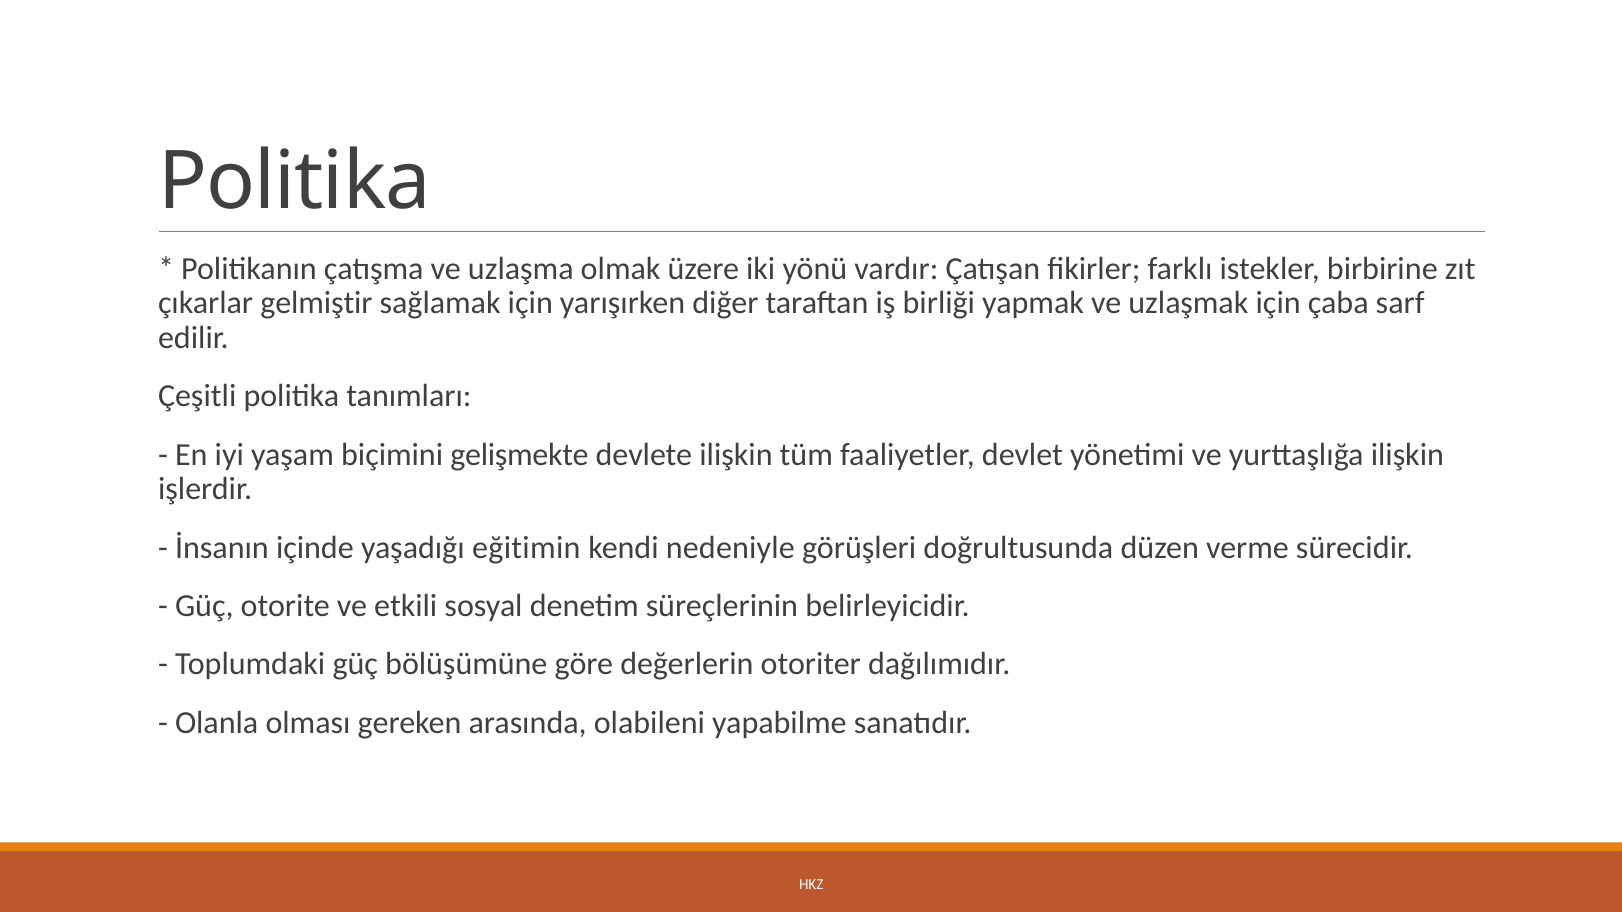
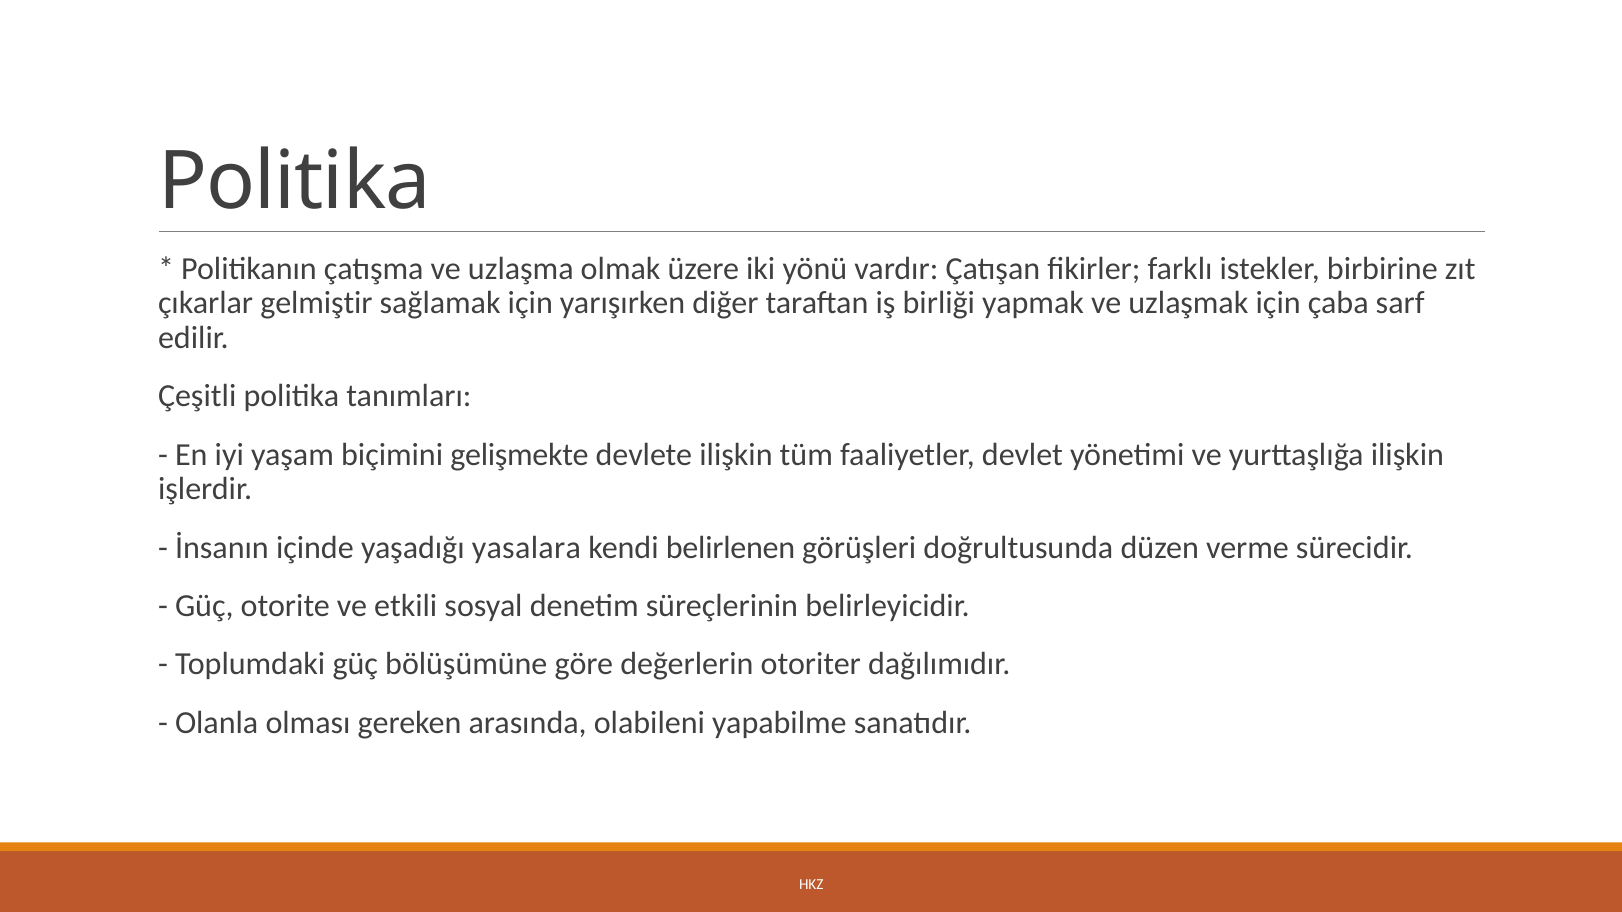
eğitimin: eğitimin -> yasalara (526, 548)
nedeniyle: nedeniyle -> belirlenen (731, 548)
